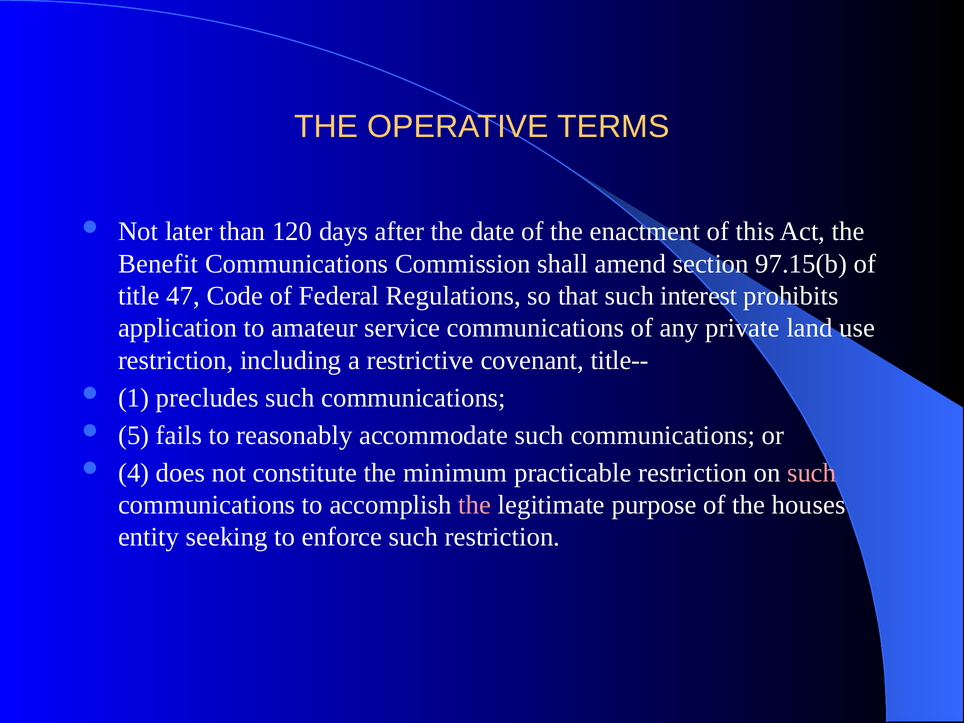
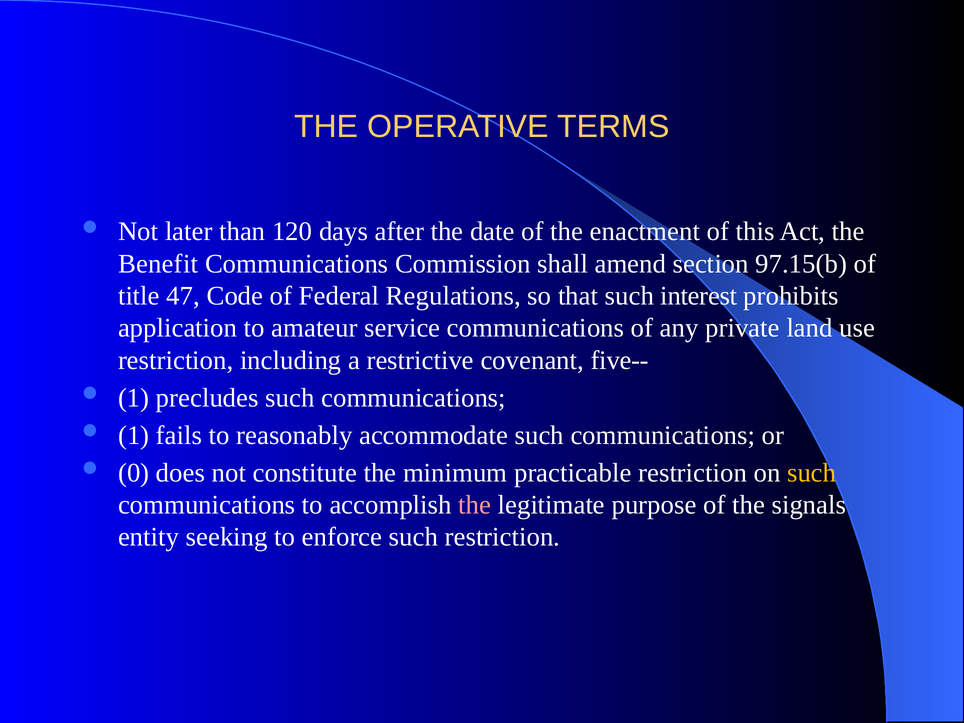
title--: title-- -> five-- (620, 360)
5: 5 -> 1 (134, 435)
4: 4 -> 0 (134, 473)
such colour: pink -> yellow (812, 473)
houses: houses -> signals (809, 505)
